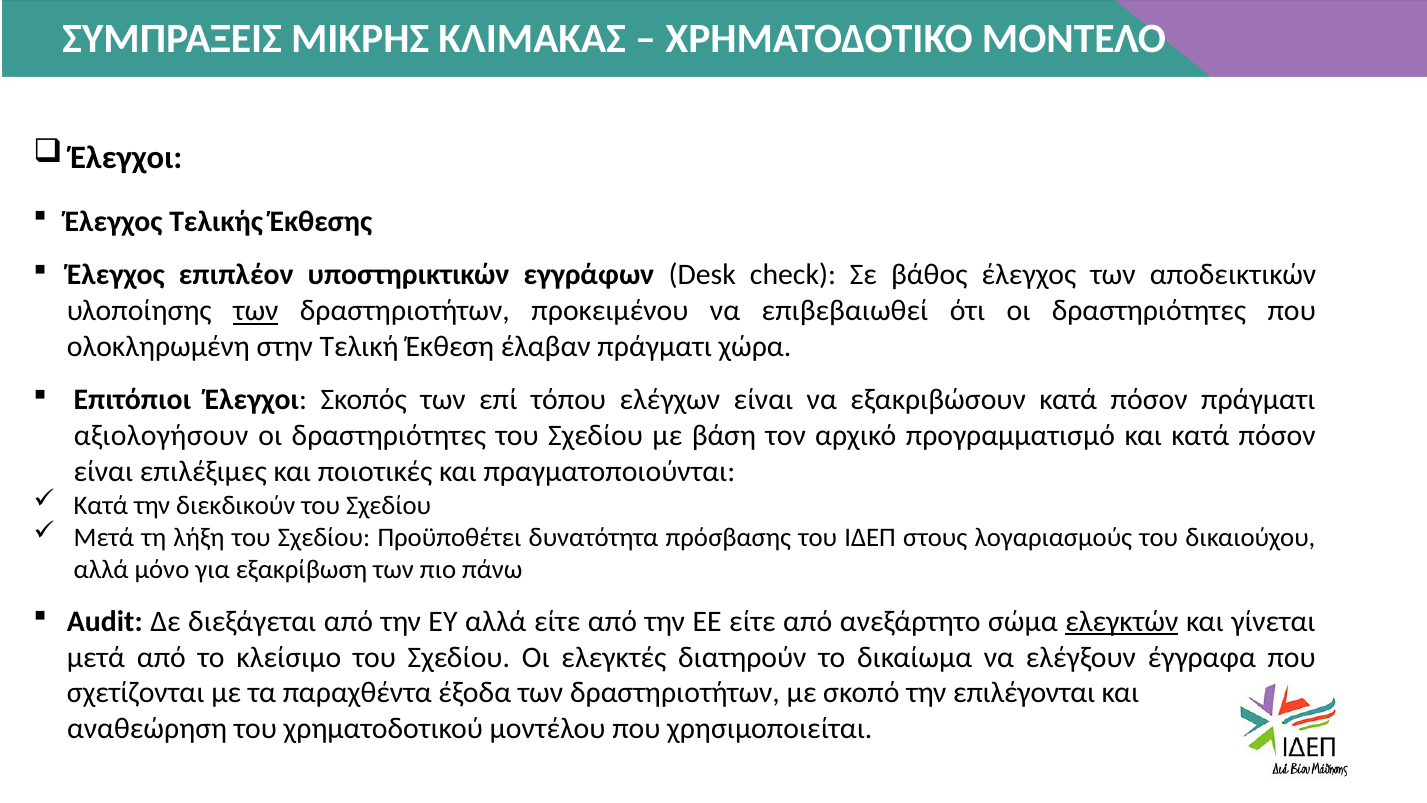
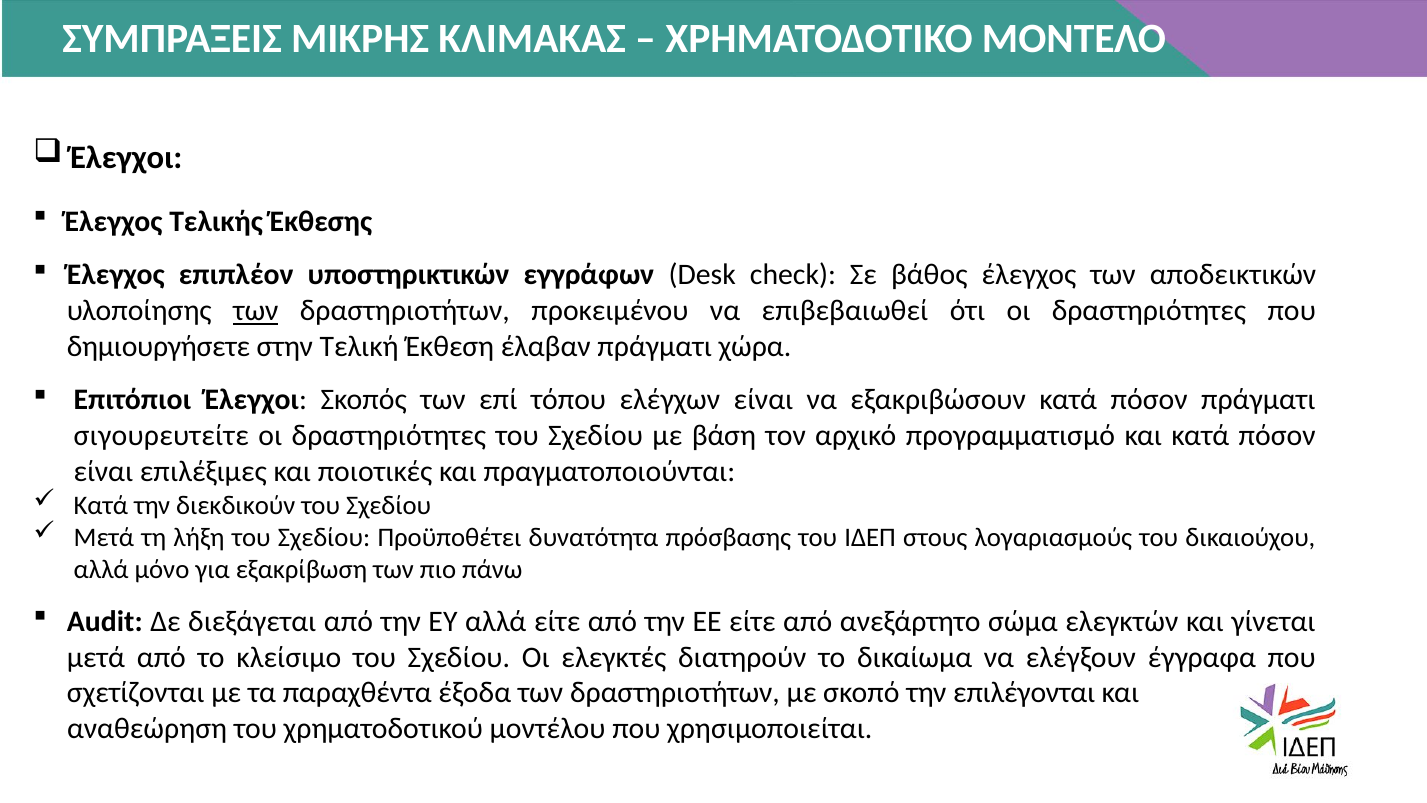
ολοκληρωμένη: ολοκληρωμένη -> δημιουργήσετε (159, 346)
αξιολογήσουν: αξιολογήσουν -> σιγουρευτείτε (161, 436)
ελεγκτών underline: present -> none (1122, 621)
